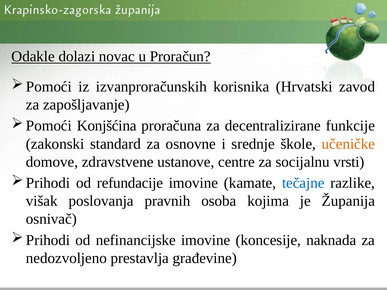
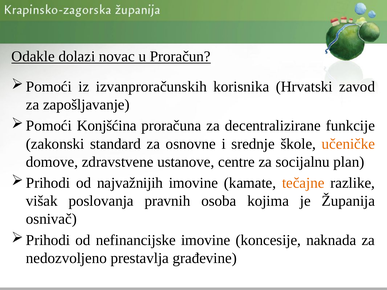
vrsti: vrsti -> plan (349, 162)
refundacije: refundacije -> najvažnijih (130, 183)
tečajne colour: blue -> orange (303, 183)
